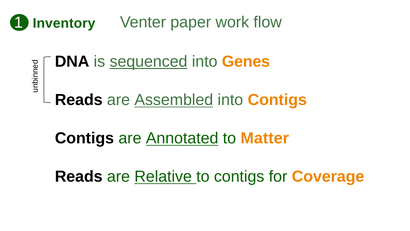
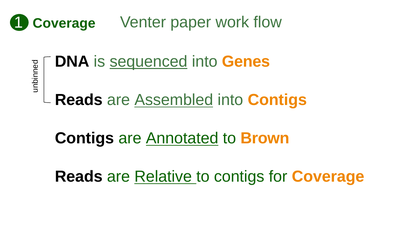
Inventory: Inventory -> Coverage (64, 23)
Matter: Matter -> Brown (265, 138)
